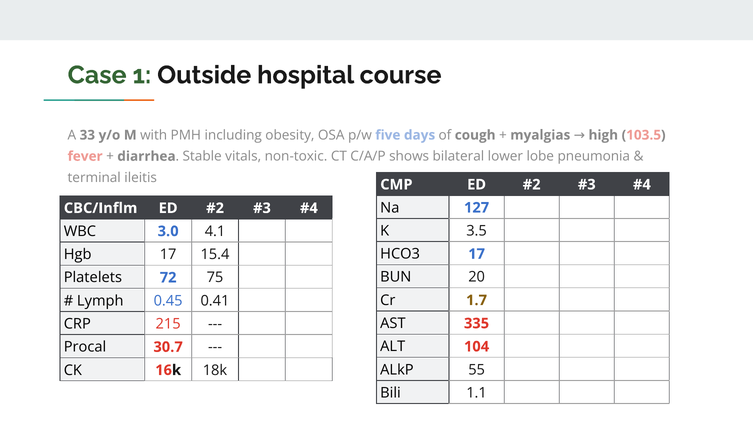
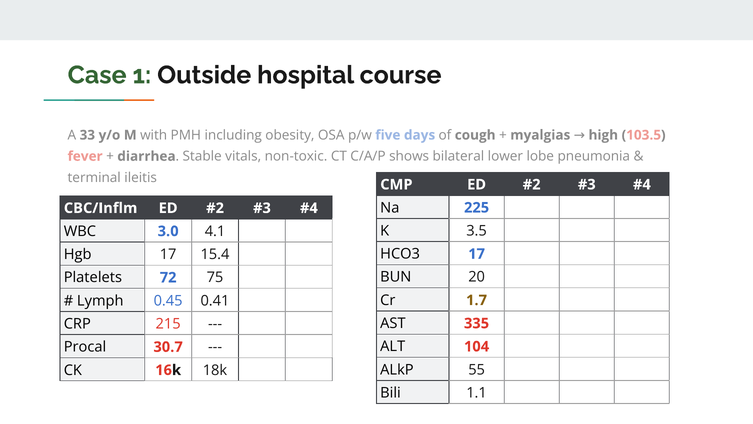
127: 127 -> 225 (477, 207)
